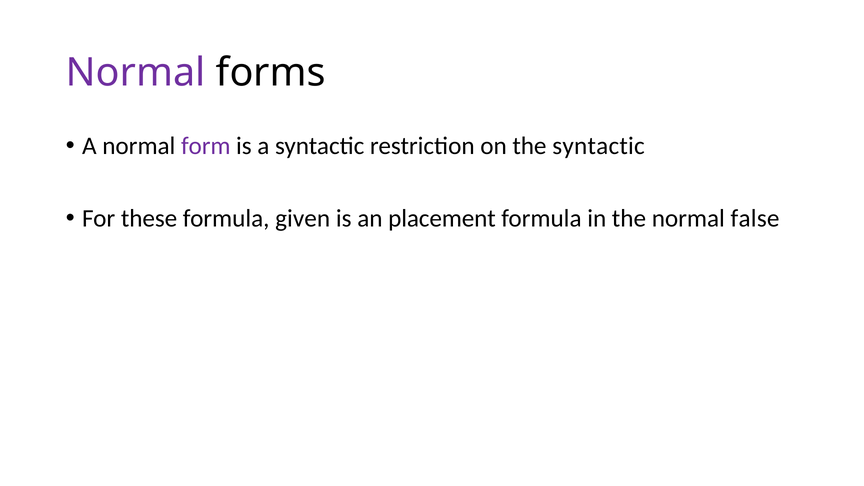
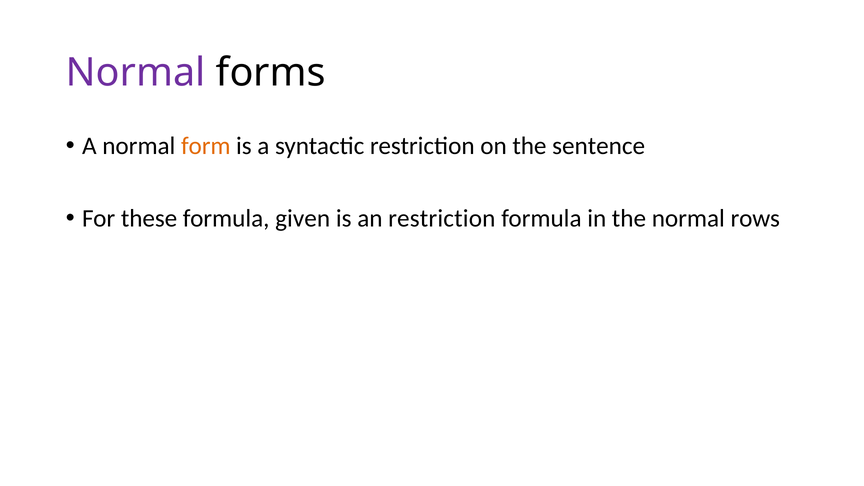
form colour: purple -> orange (206, 146)
the syntactic: syntactic -> sentence (599, 146)
an placement: placement -> restriction (442, 219)
false: false -> rows (755, 219)
